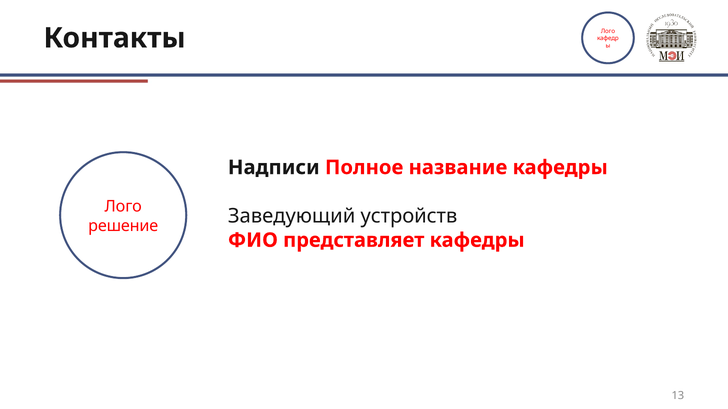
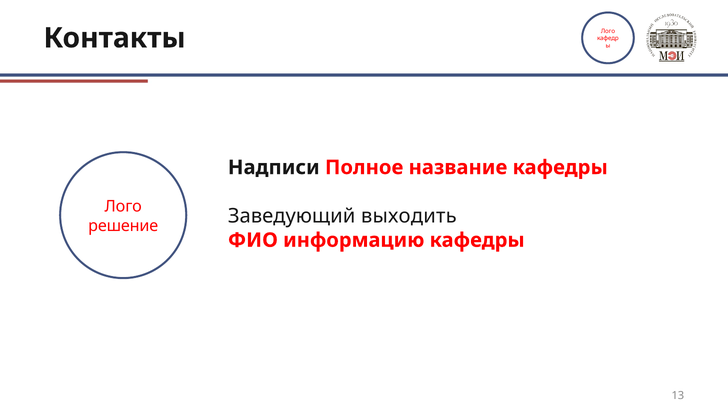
устройств: устройств -> выходить (409, 216)
представляет: представляет -> информацию (354, 240)
